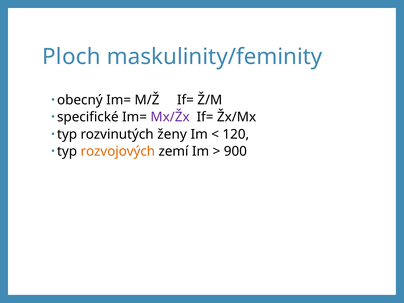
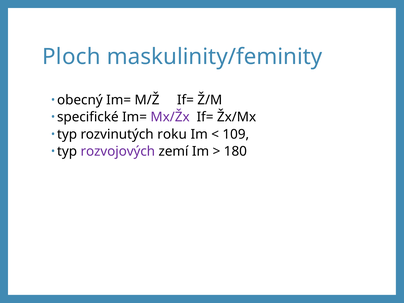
ženy: ženy -> roku (172, 134)
120: 120 -> 109 (236, 134)
rozvojových colour: orange -> purple (118, 151)
900: 900 -> 180 (235, 151)
